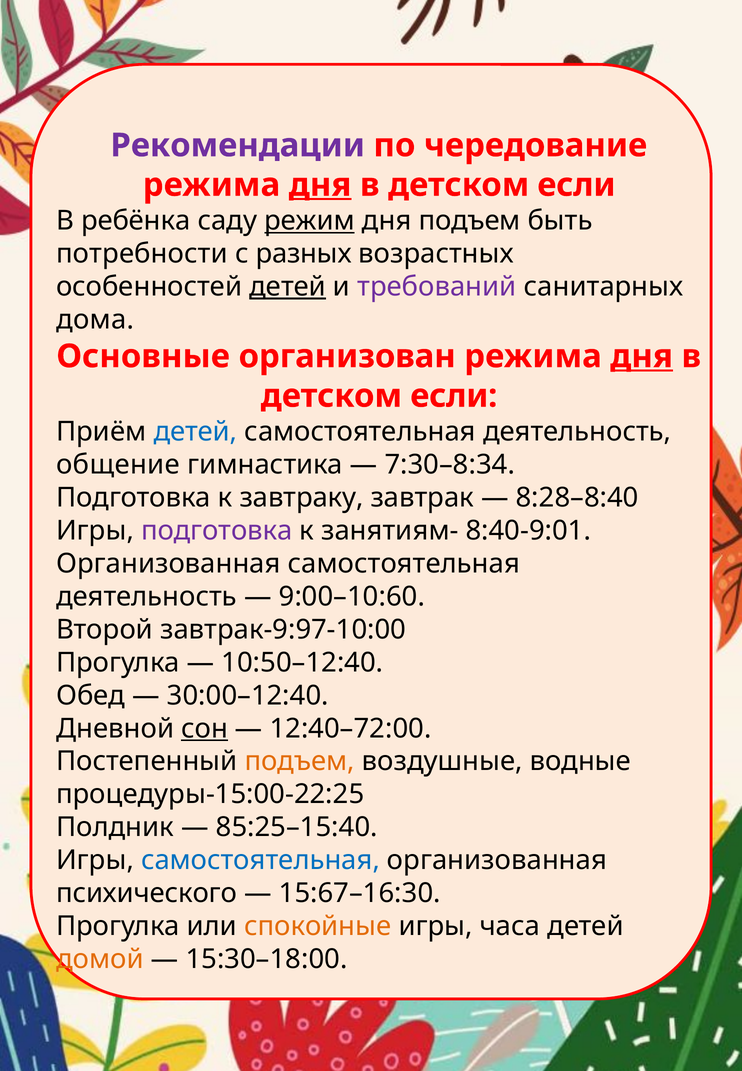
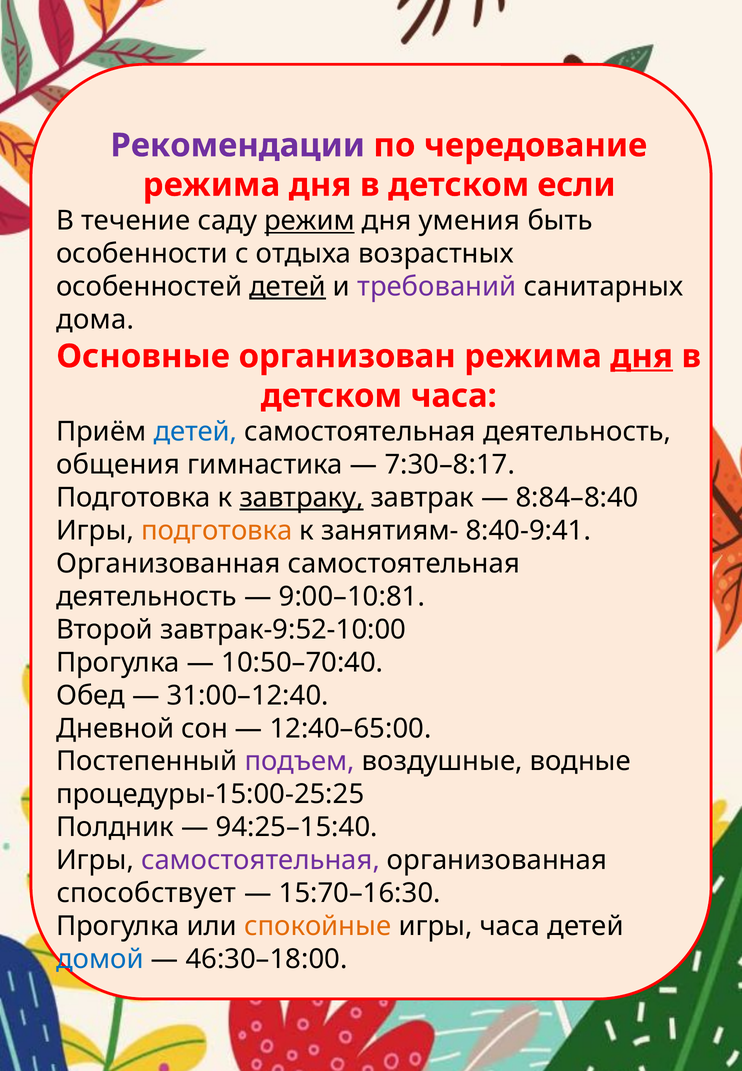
дня underline: present -> none (320, 185)
ребёнка: ребёнка -> течение (136, 221)
дня подъем: подъем -> умения (469, 221)
потребности: потребности -> особенности (142, 254)
разных: разных -> отдыха (304, 254)
если: если -> часа (454, 396)
общение: общение -> общения (118, 465)
7:30–8:34: 7:30–8:34 -> 7:30–8:17 (450, 465)
завтраку underline: none -> present (302, 498)
8:28–8:40: 8:28–8:40 -> 8:84–8:40 (577, 498)
подготовка colour: purple -> orange (217, 531)
8:40-9:01: 8:40-9:01 -> 8:40-9:41 (528, 531)
9:00–10:60: 9:00–10:60 -> 9:00–10:81 (352, 597)
завтрак-9:97-10:00: завтрак-9:97-10:00 -> завтрак-9:52-10:00 (283, 630)
10:50–12:40: 10:50–12:40 -> 10:50–70:40 (302, 663)
30:00–12:40: 30:00–12:40 -> 31:00–12:40 (248, 696)
сон underline: present -> none (205, 729)
12:40–72:00: 12:40–72:00 -> 12:40–65:00 (351, 729)
подъем colour: orange -> purple (300, 762)
процедуры-15:00-22:25: процедуры-15:00-22:25 -> процедуры-15:00-25:25 (210, 795)
85:25–15:40: 85:25–15:40 -> 94:25–15:40 (297, 828)
самостоятельная colour: blue -> purple (260, 861)
психического: психического -> способствует (146, 894)
15:67–16:30: 15:67–16:30 -> 15:70–16:30 (360, 894)
домой colour: orange -> blue (100, 960)
15:30–18:00: 15:30–18:00 -> 46:30–18:00 (266, 960)
